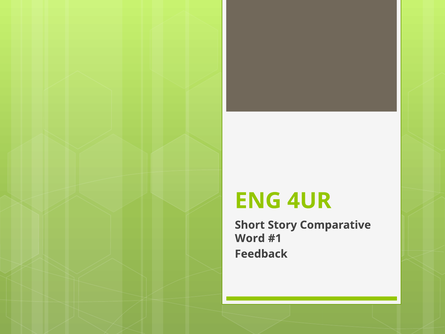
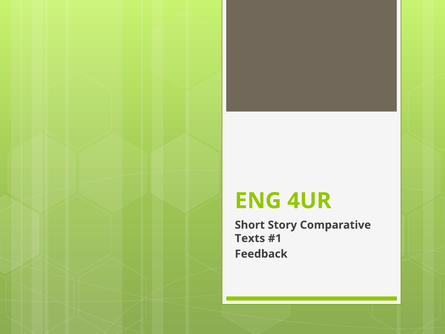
Word: Word -> Texts (250, 238)
